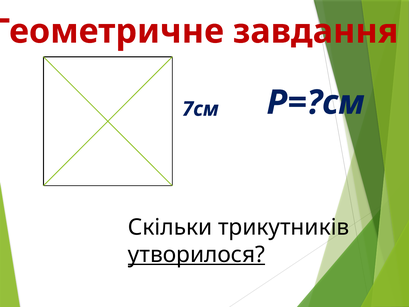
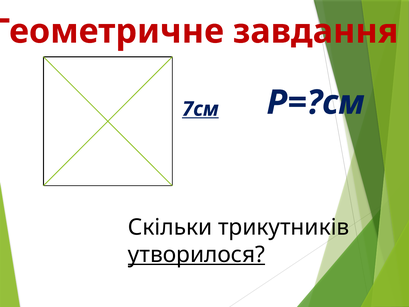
7см underline: none -> present (200, 109)
